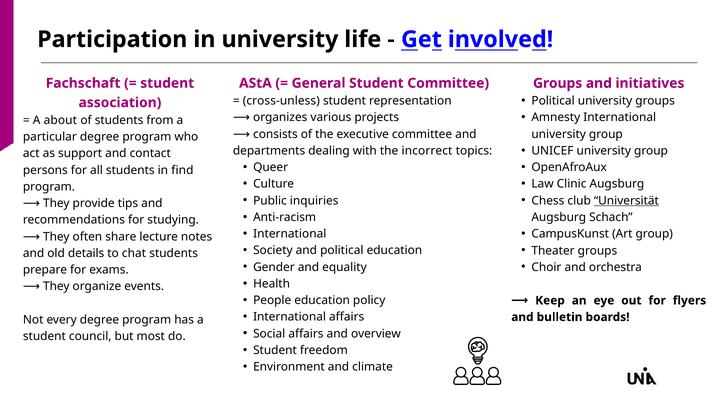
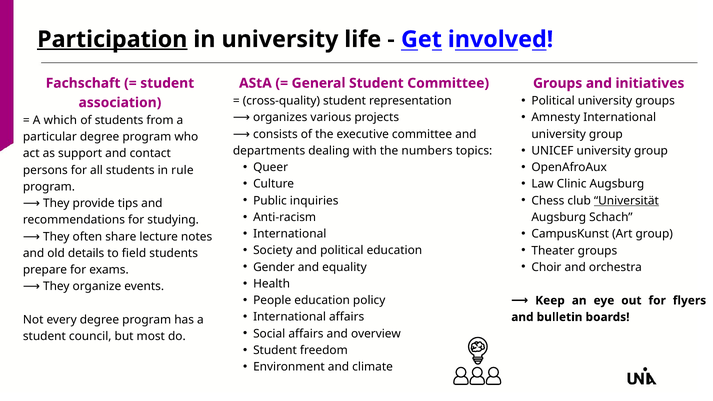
Participation underline: none -> present (112, 39)
cross-unless: cross-unless -> cross-quality (281, 101)
about: about -> which (60, 120)
incorrect: incorrect -> numbers (427, 151)
find: find -> rule (182, 170)
chat: chat -> field (134, 253)
